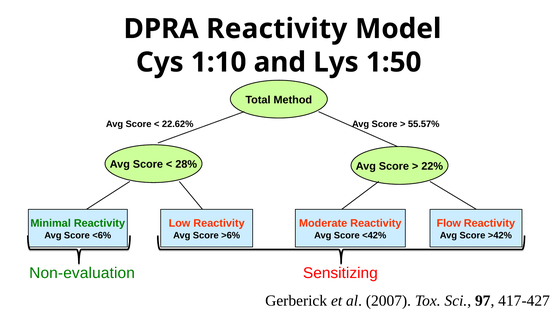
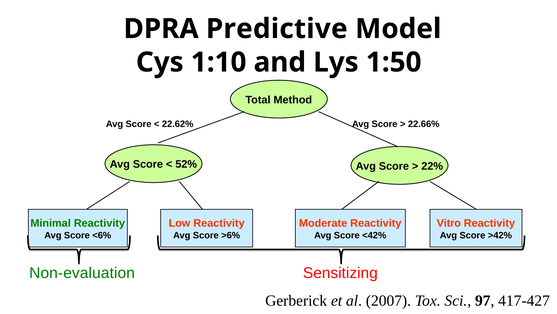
DPRA Reactivity: Reactivity -> Predictive (277, 29)
55.57%: 55.57% -> 22.66% (424, 124)
28%: 28% -> 52% (186, 164)
Flow: Flow -> Vitro (449, 223)
